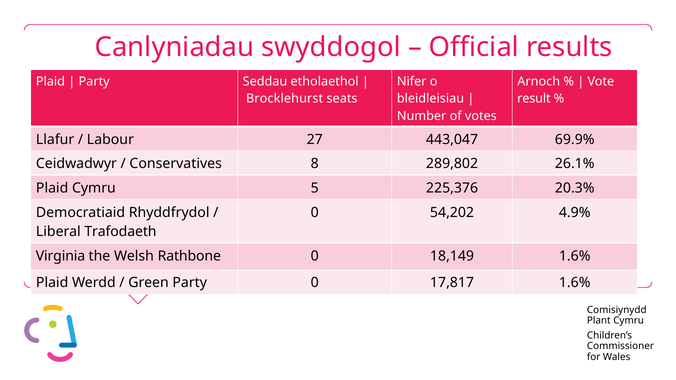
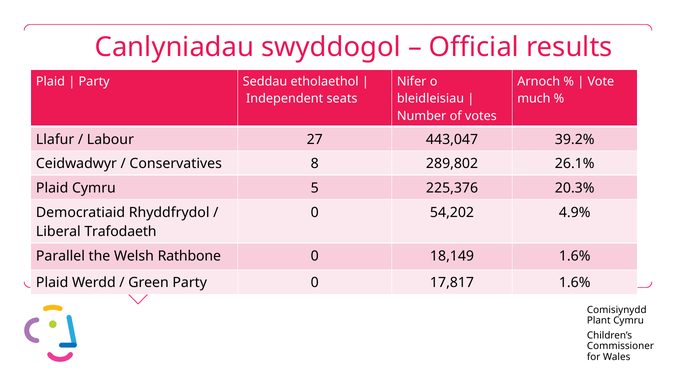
Brocklehurst: Brocklehurst -> Independent (285, 99)
result: result -> much (534, 99)
69.9%: 69.9% -> 39.2% (575, 139)
Virginia: Virginia -> Parallel (60, 256)
